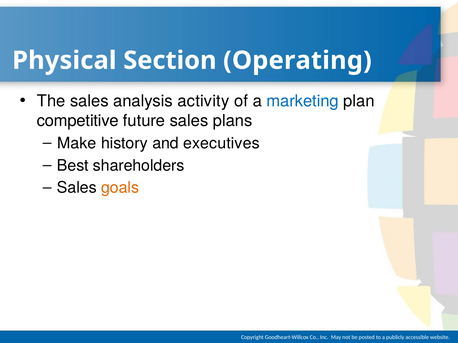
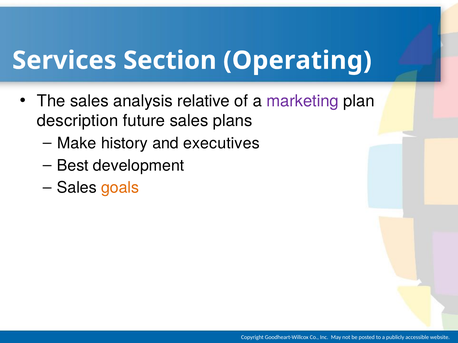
Physical: Physical -> Services (64, 61)
activity: activity -> relative (204, 101)
marketing colour: blue -> purple (303, 101)
competitive: competitive -> description (78, 121)
shareholders: shareholders -> development (139, 166)
